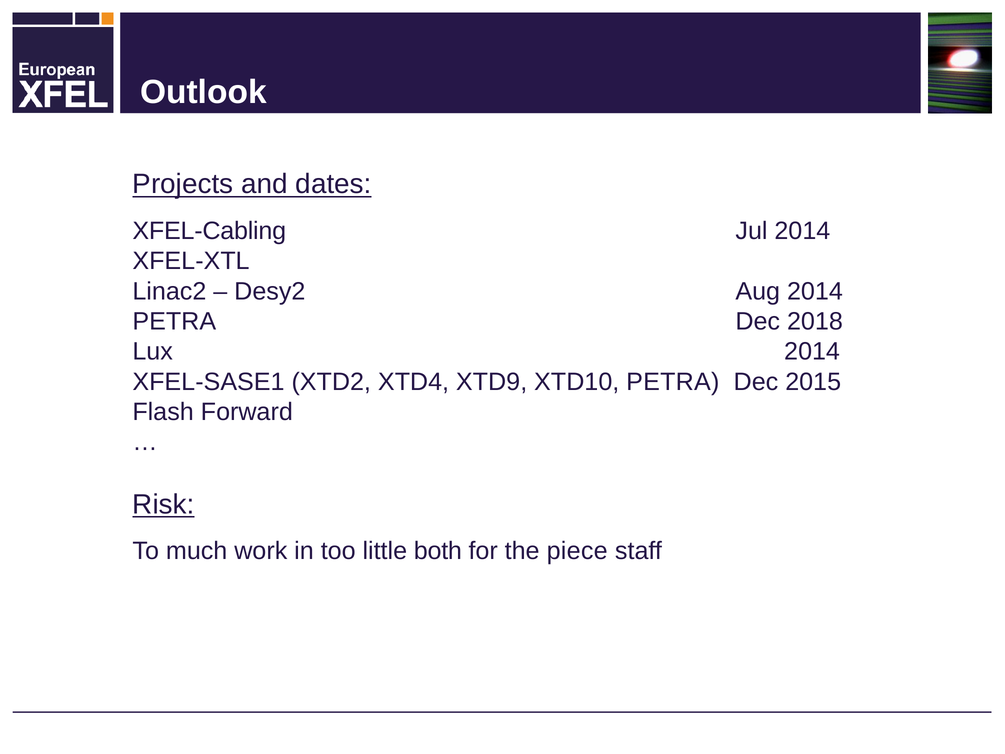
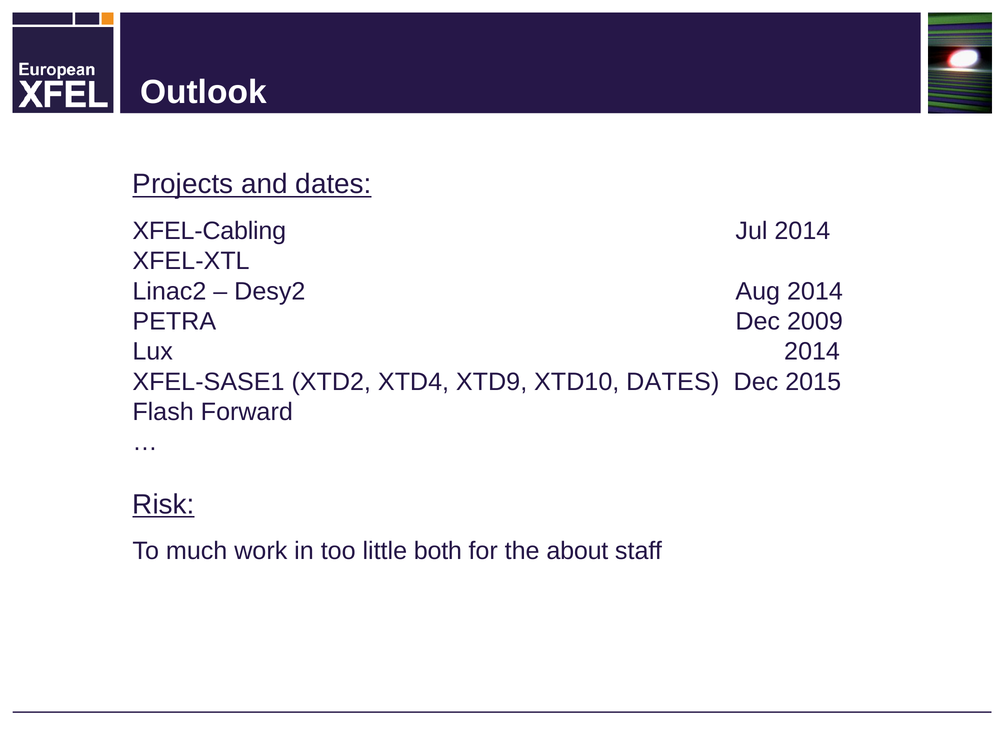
2018: 2018 -> 2009 (815, 321)
XTD10 PETRA: PETRA -> DATES (673, 382)
piece: piece -> about (577, 551)
